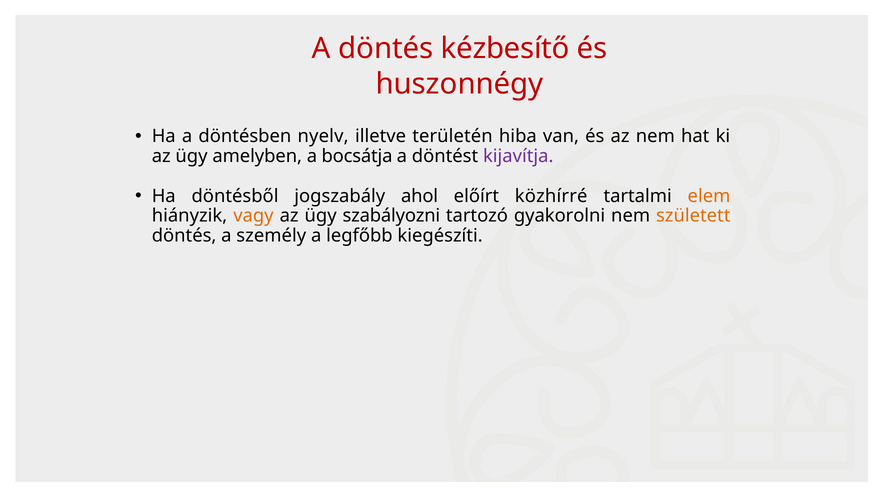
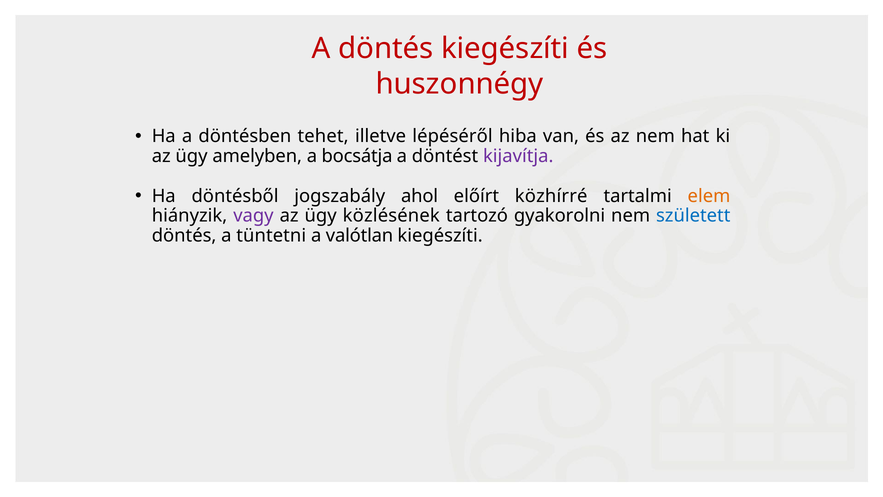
döntés kézbesítő: kézbesítő -> kiegészíti (505, 48)
nyelv: nyelv -> tehet (323, 136)
területén: területén -> lépéséről (452, 136)
vagy colour: orange -> purple (253, 216)
szabályozni: szabályozni -> közlésének (391, 216)
született colour: orange -> blue (693, 216)
személy: személy -> tüntetni (271, 236)
legfőbb: legfőbb -> valótlan (360, 236)
